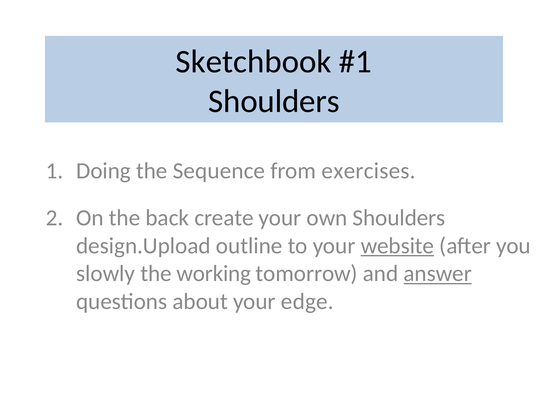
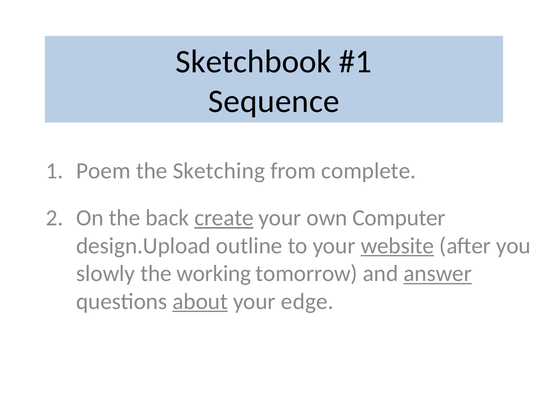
Shoulders: Shoulders -> Sequence (274, 101)
Doing: Doing -> Poem (103, 171)
Sequence: Sequence -> Sketching (219, 171)
exercises: exercises -> complete (369, 171)
create underline: none -> present (224, 218)
own Shoulders: Shoulders -> Computer (399, 218)
about underline: none -> present (200, 302)
